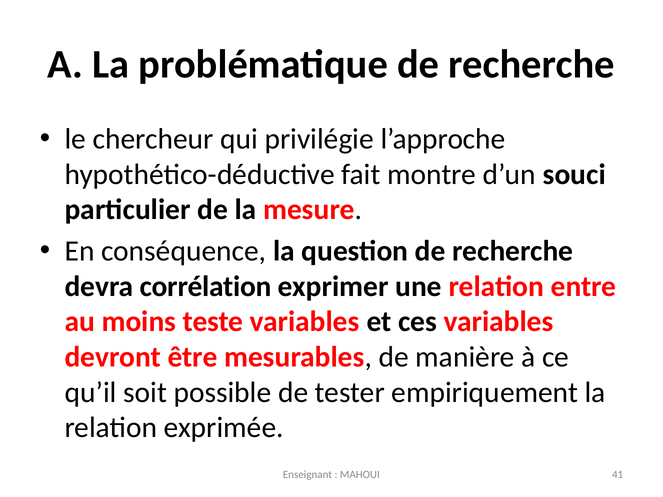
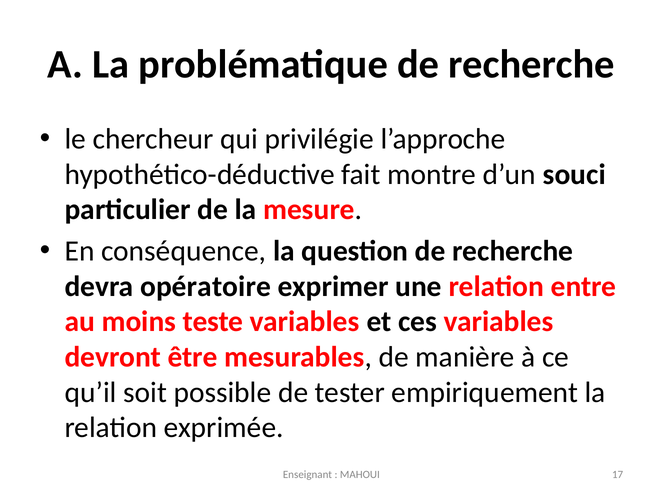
corrélation: corrélation -> opératoire (206, 286)
41: 41 -> 17 (618, 475)
